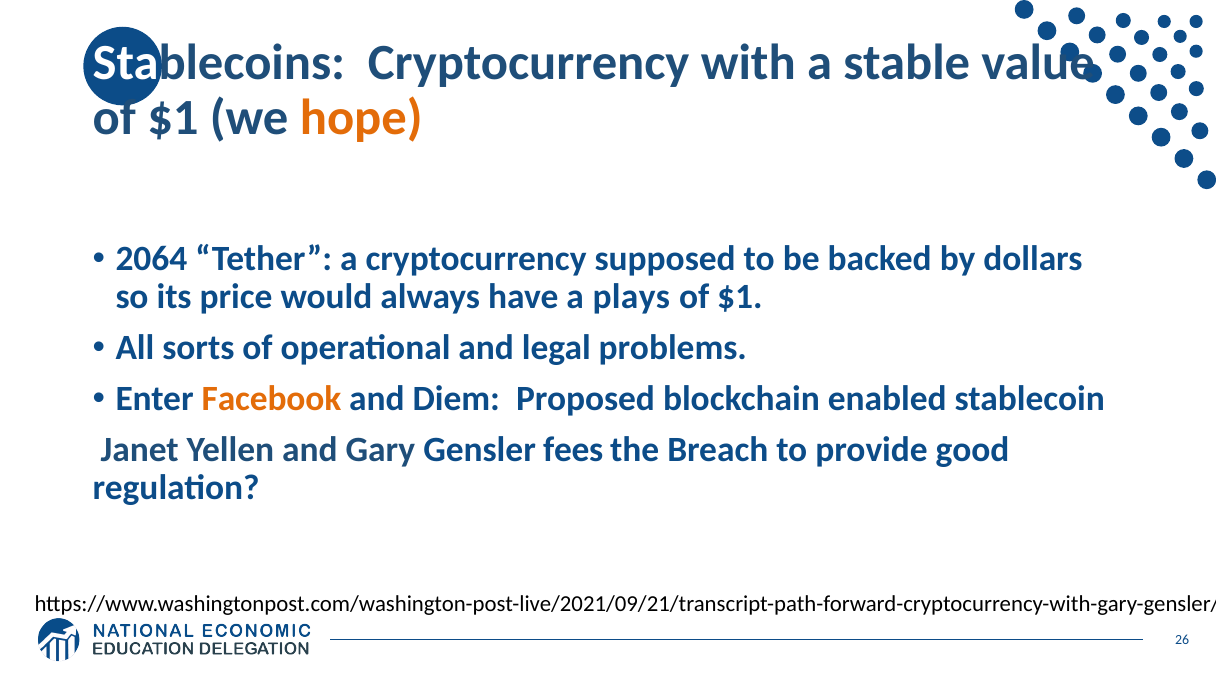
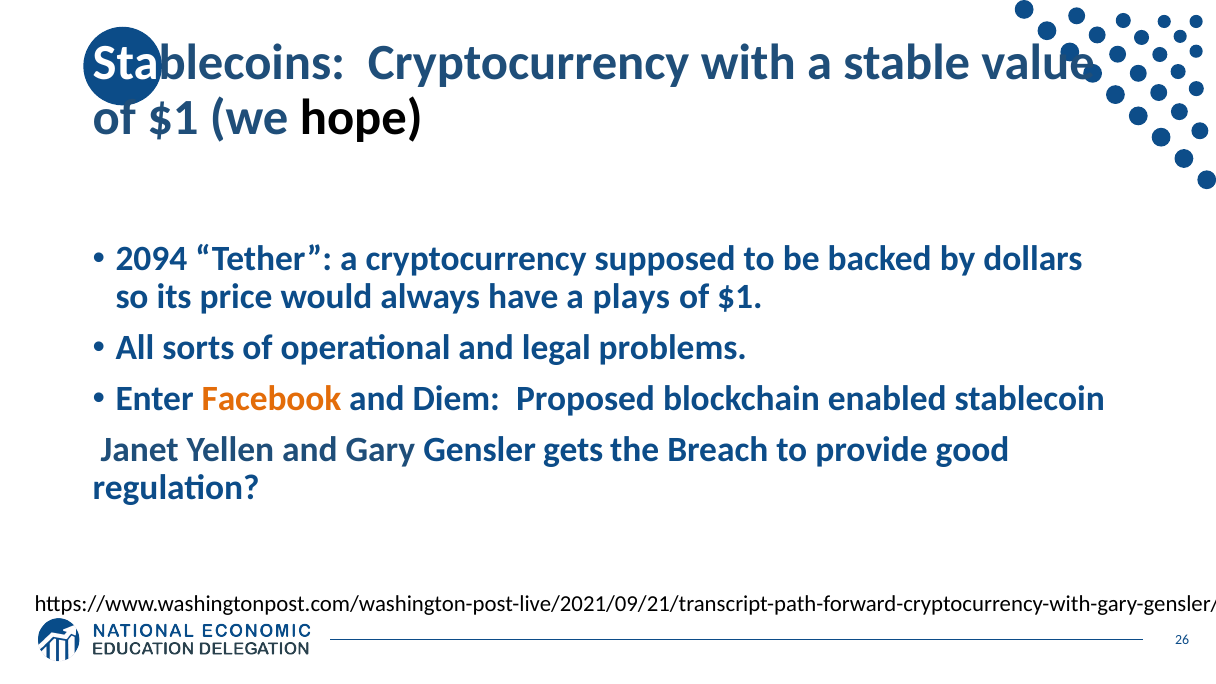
hope colour: orange -> black (361, 118)
2064: 2064 -> 2094 (151, 259)
fees: fees -> gets (573, 450)
